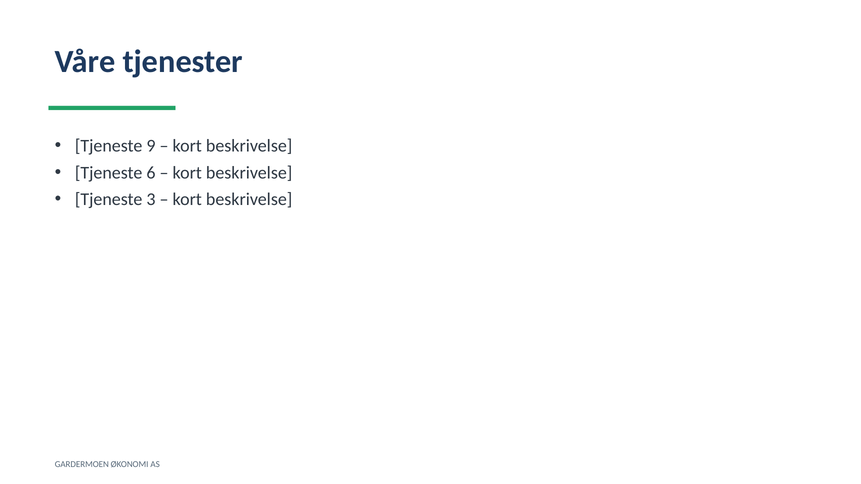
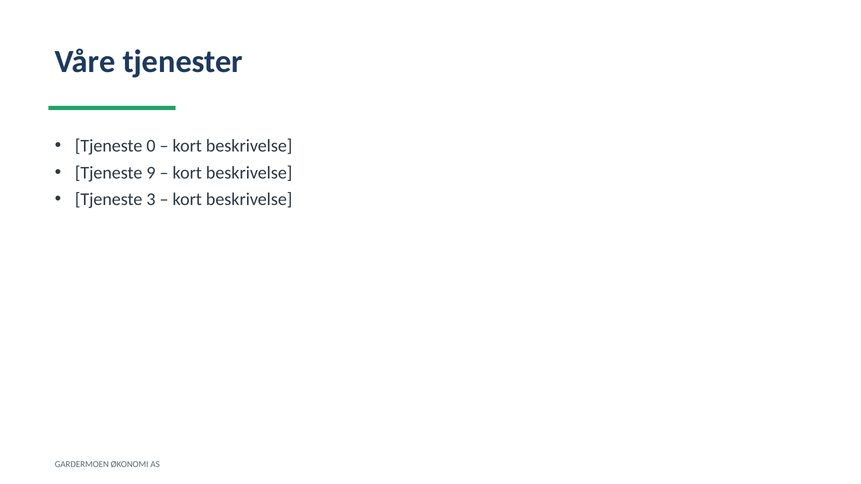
9: 9 -> 0 (151, 146)
6: 6 -> 9 (151, 173)
